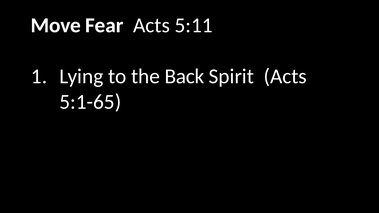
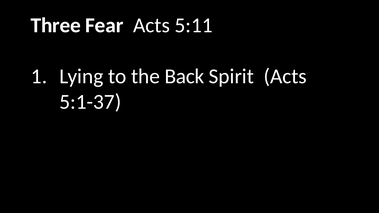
Move: Move -> Three (56, 25)
5:1-65: 5:1-65 -> 5:1-37 (90, 102)
